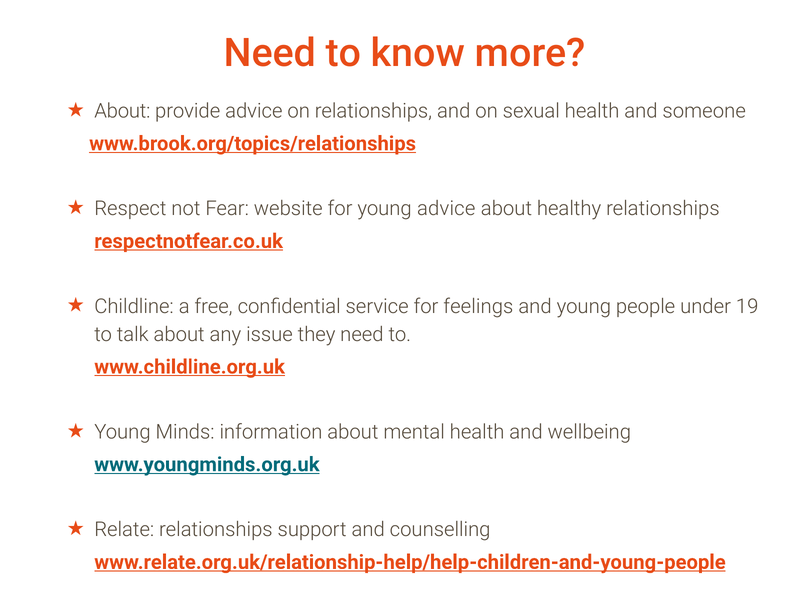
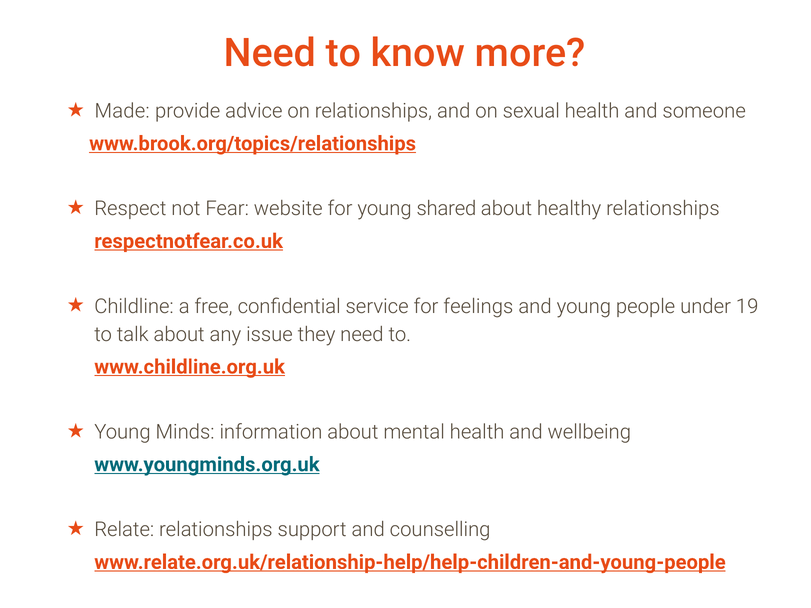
About: About -> Made (122, 111)
young advice: advice -> shared (446, 209)
